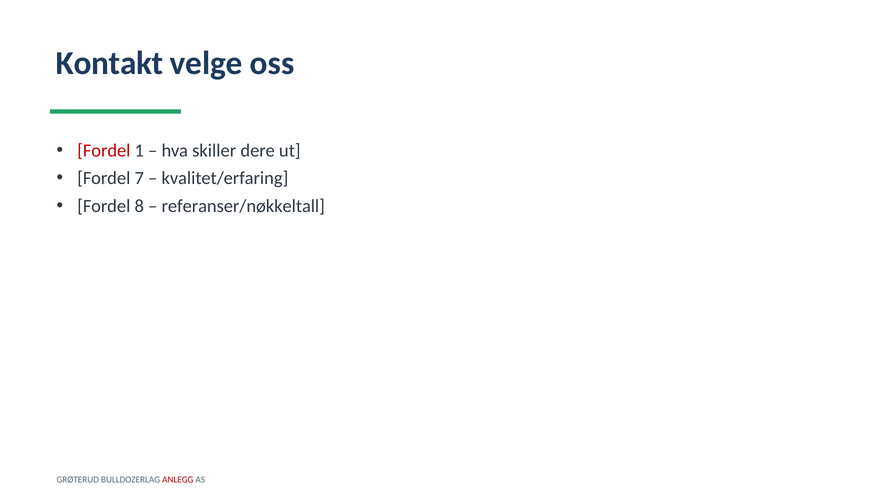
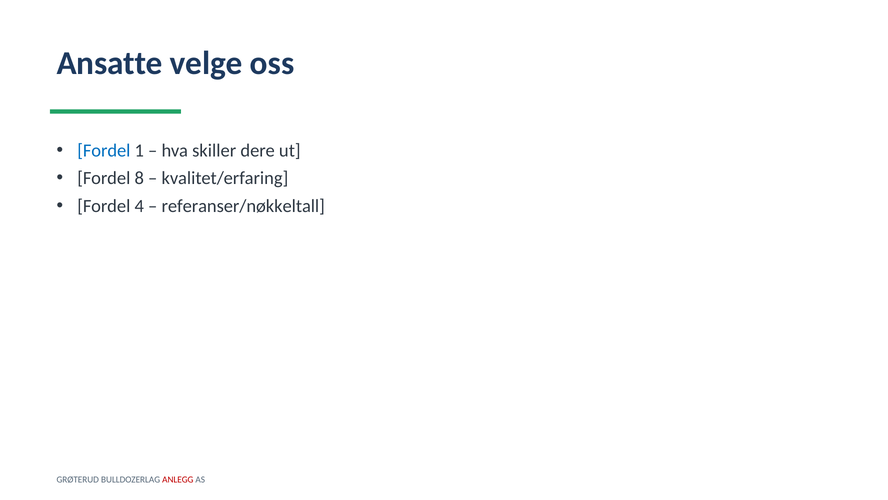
Kontakt: Kontakt -> Ansatte (110, 63)
Fordel colour: red -> blue (104, 150)
7: 7 -> 8 (139, 178)
8: 8 -> 4 (139, 206)
